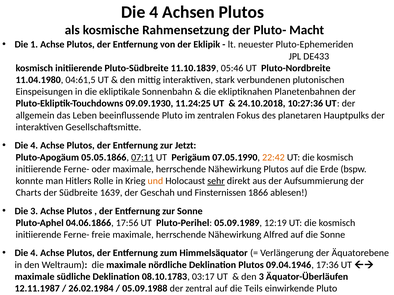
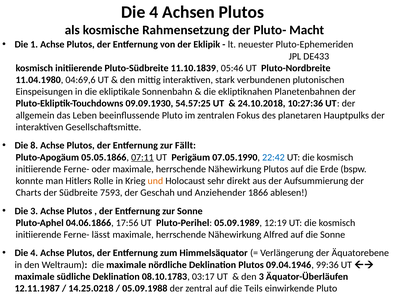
04:61,5: 04:61,5 -> 04:69,6 (80, 80)
11.24:25: 11.24:25 -> 54.57:25 (193, 104)
4: 4 -> 8 (34, 146)
Jetzt: Jetzt -> Fällt (185, 146)
22:42 colour: orange -> blue (273, 158)
sehr underline: present -> none (216, 181)
1639: 1639 -> 7593 (111, 193)
Finsternissen: Finsternissen -> Anziehender (220, 193)
freie: freie -> lässt (101, 235)
17:36: 17:36 -> 99:36 (327, 265)
26.02.1984: 26.02.1984 -> 14.25.0218 (91, 289)
